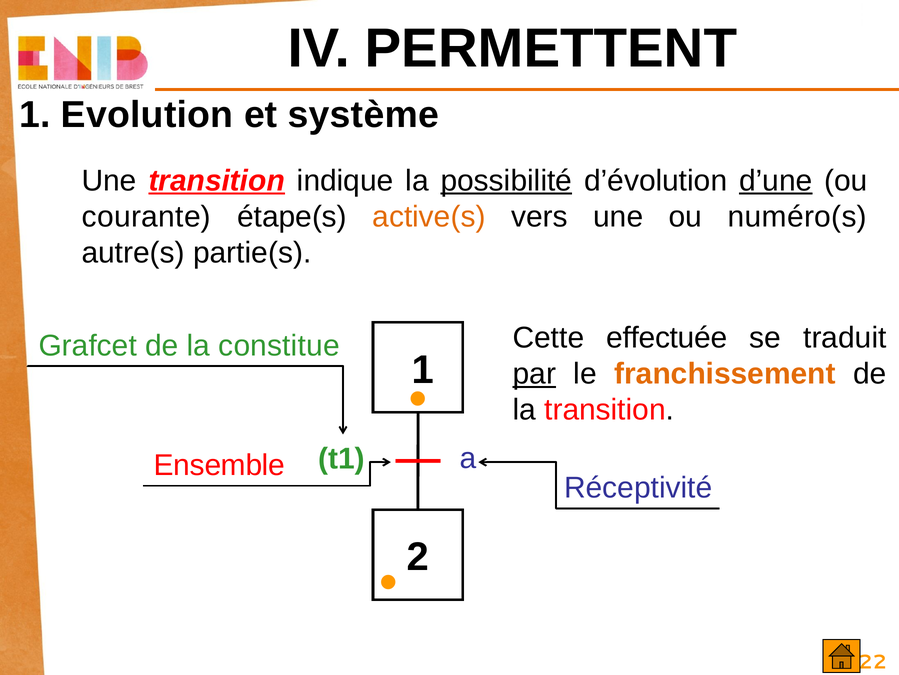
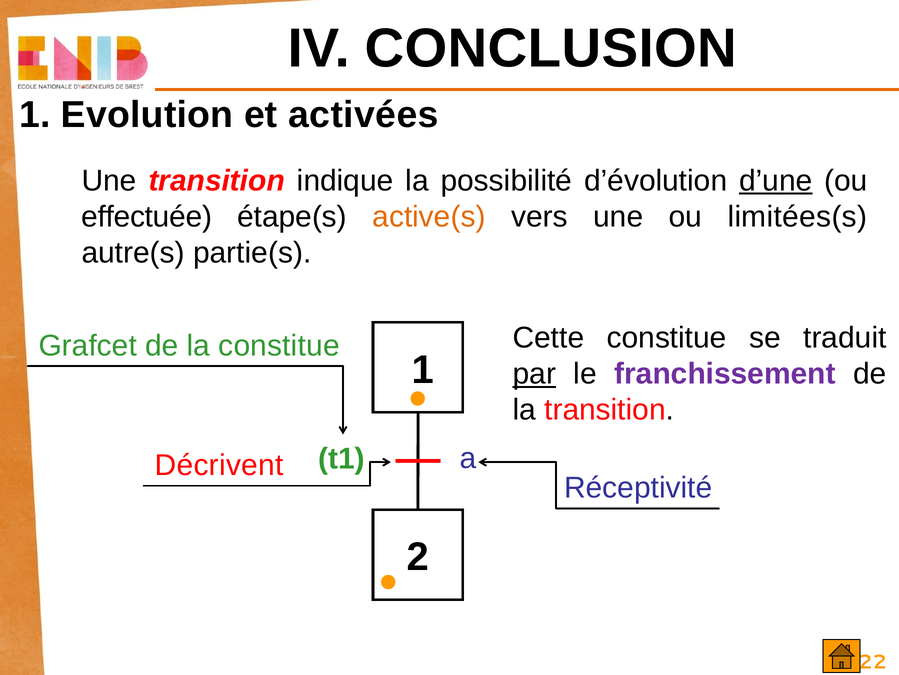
PERMETTENT: PERMETTENT -> CONCLUSION (551, 49)
système: système -> activées (363, 115)
transition underline: present -> none (217, 180)
possibilité underline: present -> none (506, 180)
courante: courante -> effectuée (147, 216)
numéro(s: numéro(s -> limitées(s (797, 216)
Cette effectuée: effectuée -> constitue (667, 338)
franchissement colour: orange -> purple (725, 374)
Ensemble: Ensemble -> Décrivent (219, 465)
